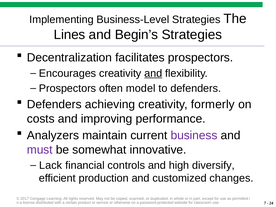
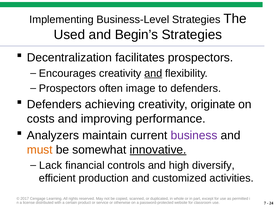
Lines: Lines -> Used (69, 35)
model: model -> image (141, 88)
formerly: formerly -> originate (213, 104)
must colour: purple -> orange (40, 150)
innovative underline: none -> present (158, 150)
changes: changes -> activities (232, 178)
